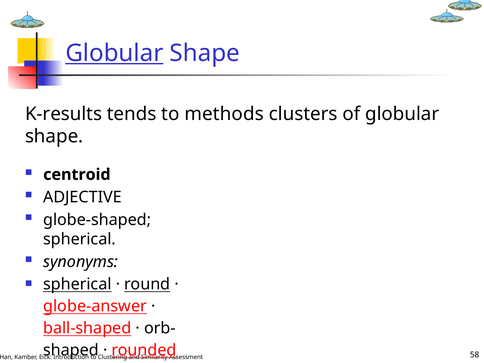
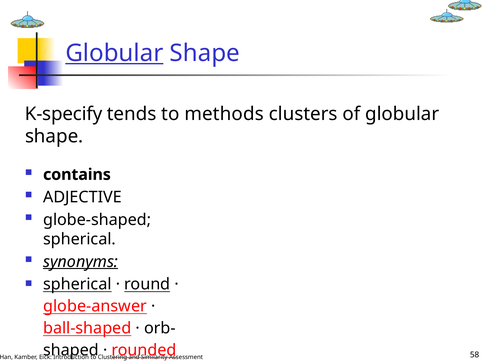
K-results: K-results -> K-specify (64, 114)
centroid: centroid -> contains (77, 175)
synonyms underline: none -> present (81, 262)
